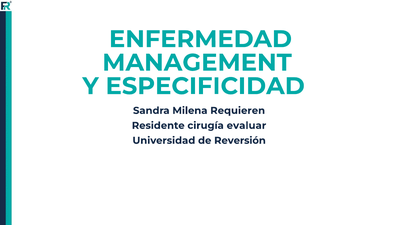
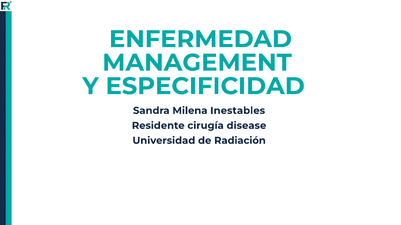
Requieren: Requieren -> Inestables (238, 111)
evaluar: evaluar -> disease (246, 126)
Reversión: Reversión -> Radiación (240, 141)
